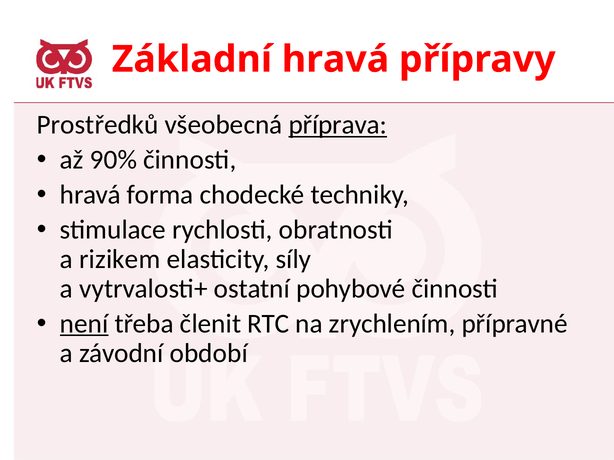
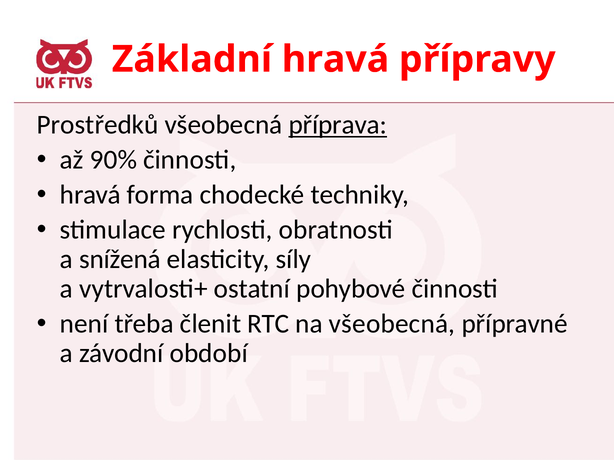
rizikem: rizikem -> snížená (120, 259)
není underline: present -> none (84, 324)
na zrychlením: zrychlením -> všeobecná (392, 324)
